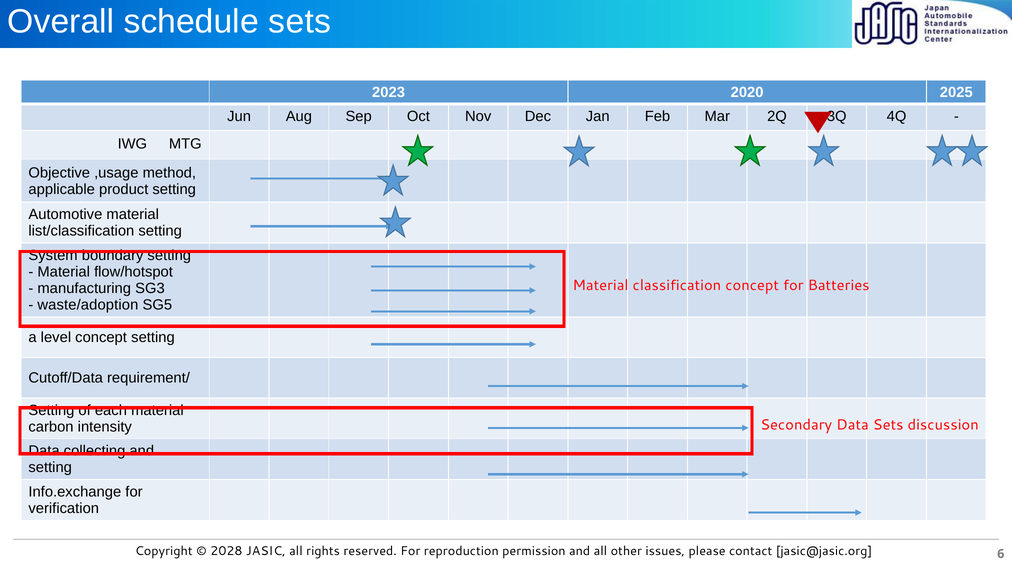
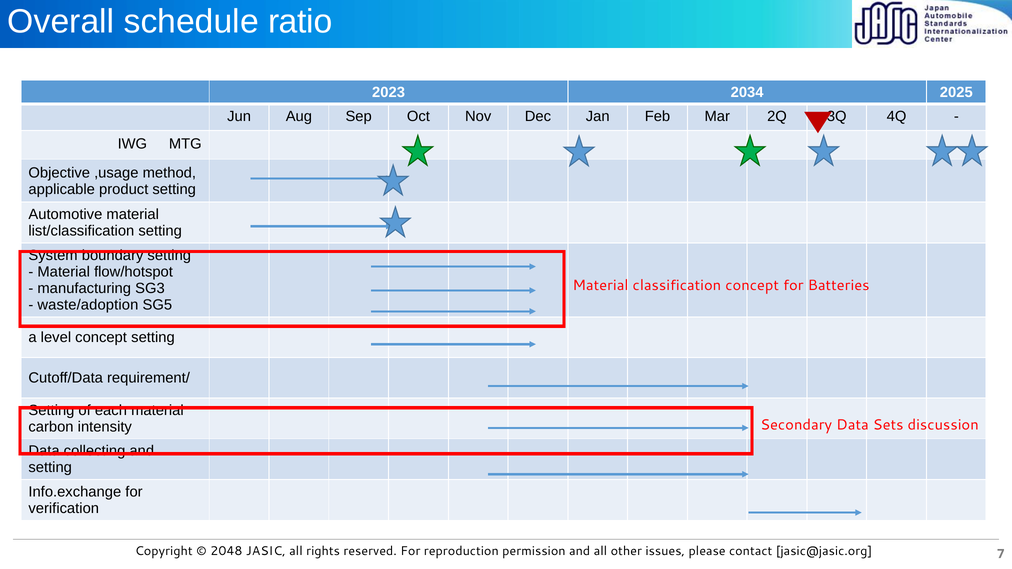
schedule sets: sets -> ratio (300, 22)
2020: 2020 -> 2034 (747, 92)
2028: 2028 -> 2048 (226, 552)
6: 6 -> 7 (1001, 554)
